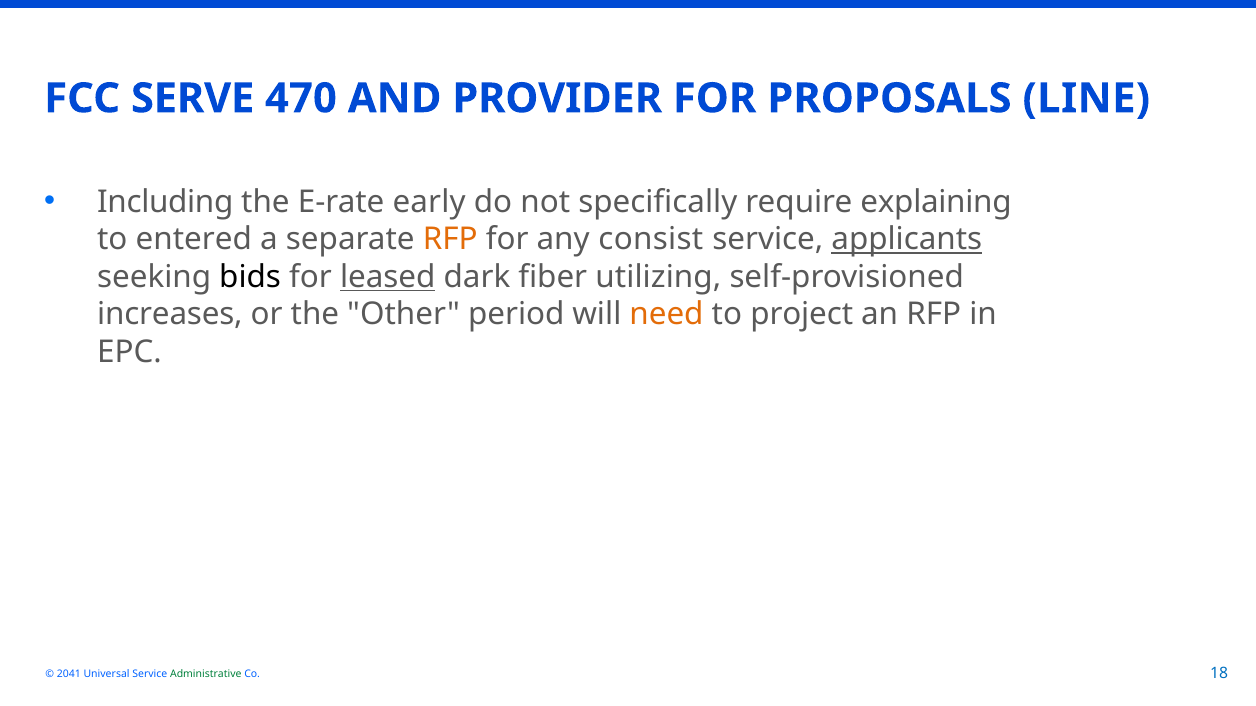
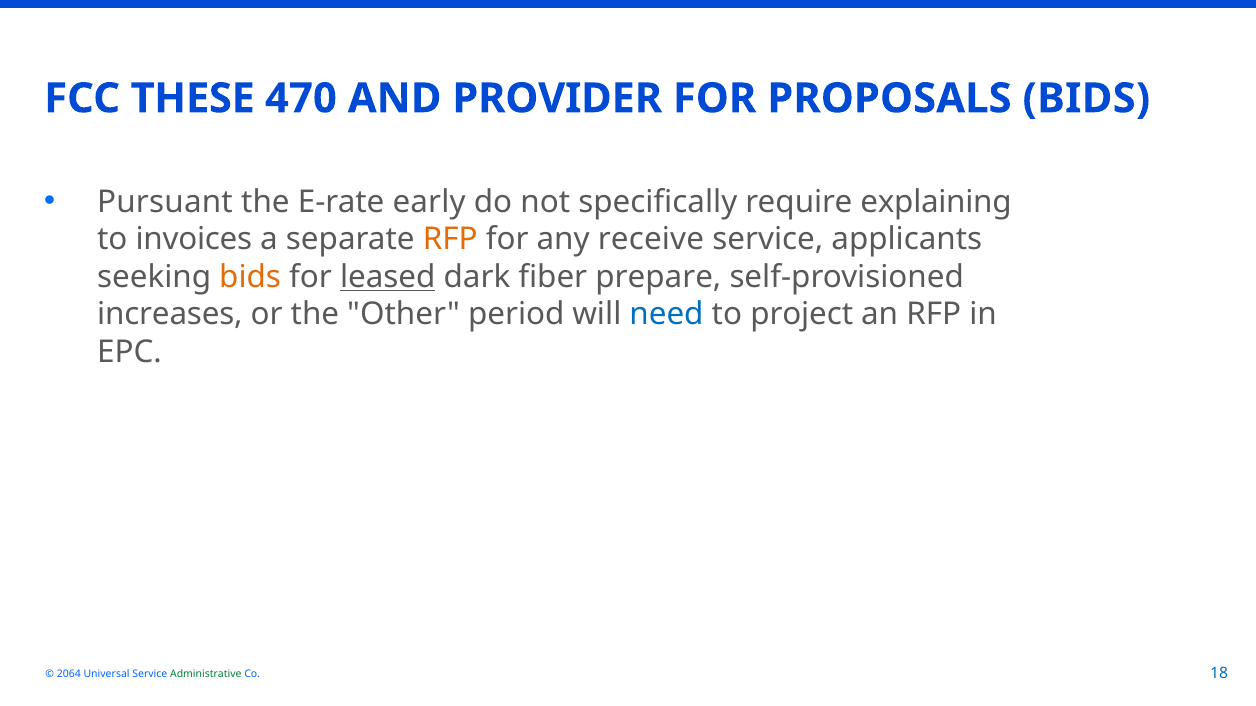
SERVE: SERVE -> THESE (193, 99)
PROPOSALS LINE: LINE -> BIDS (1086, 99)
Including: Including -> Pursuant (165, 202)
entered: entered -> invoices (194, 239)
consist: consist -> receive (651, 239)
applicants underline: present -> none (907, 239)
bids colour: black -> orange (250, 277)
utilizing: utilizing -> prepare (658, 277)
need colour: orange -> blue (666, 315)
2041: 2041 -> 2064 (69, 674)
